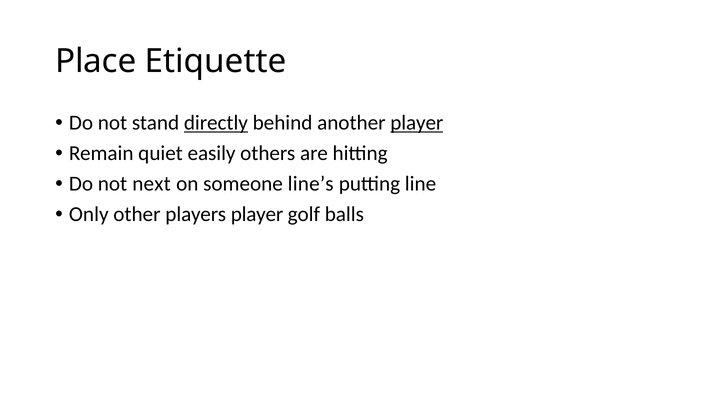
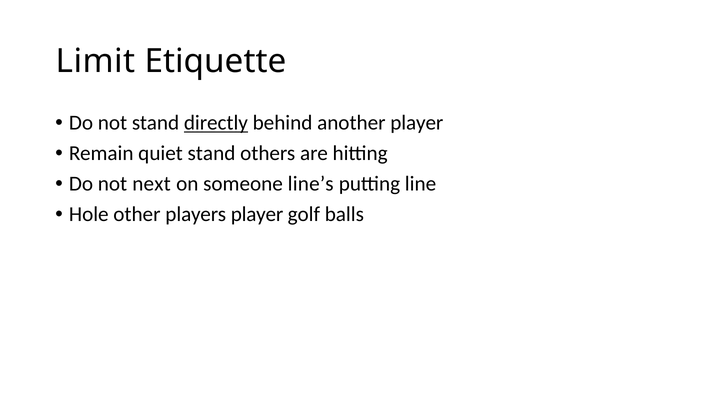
Place: Place -> Limit (96, 61)
player underline: present -> none (417, 123)
quiet easily: easily -> stand (211, 153)
Only: Only -> Hole (89, 214)
